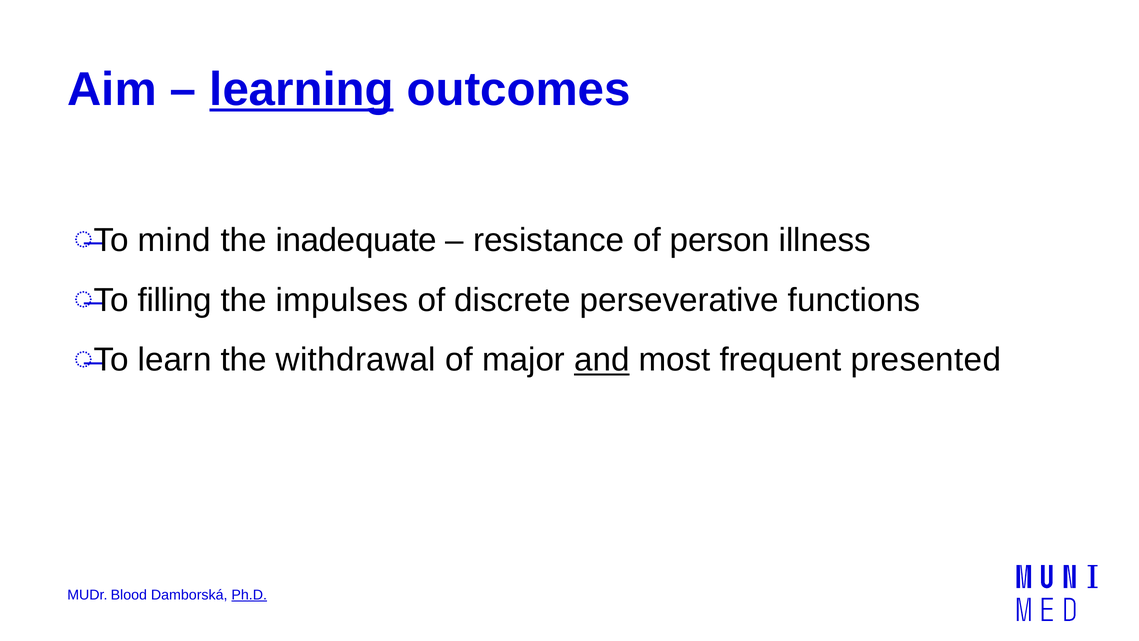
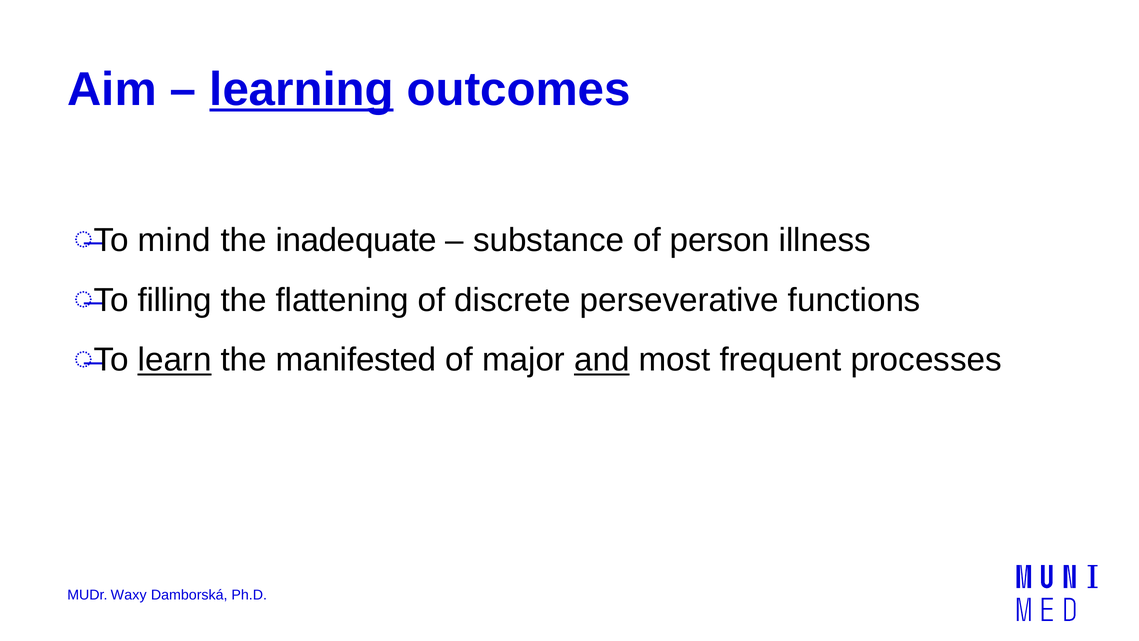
resistance: resistance -> substance (549, 240)
impulses: impulses -> flattening (342, 300)
learn underline: none -> present (175, 360)
withdrawal: withdrawal -> manifested (356, 360)
presented: presented -> processes (926, 360)
Blood: Blood -> Waxy (129, 595)
Ph.D underline: present -> none (249, 595)
